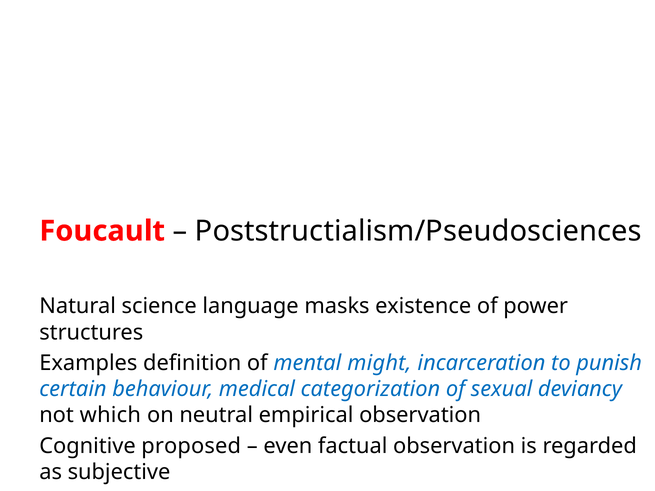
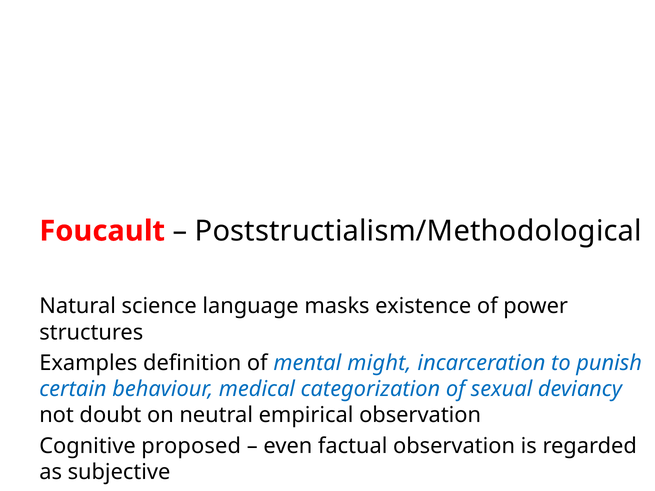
Poststructialism/Pseudosciences: Poststructialism/Pseudosciences -> Poststructialism/Methodological (418, 231)
which: which -> doubt (110, 415)
